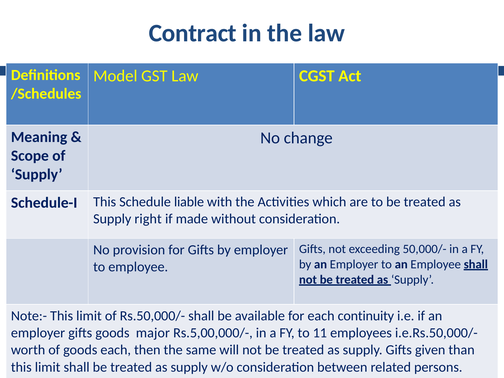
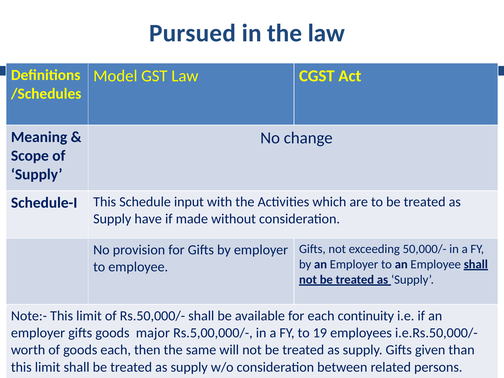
Contract: Contract -> Pursued (192, 33)
liable: liable -> input (189, 202)
right: right -> have (148, 219)
11: 11 -> 19 (320, 333)
